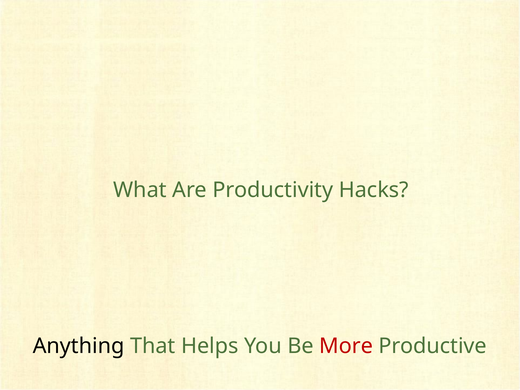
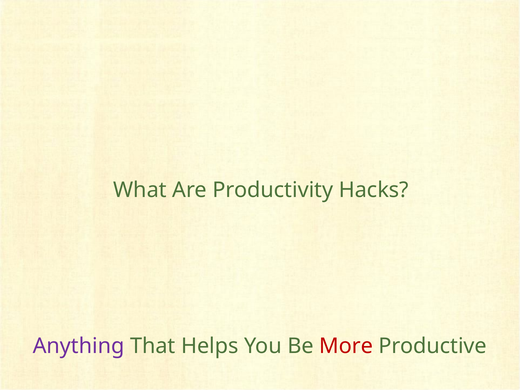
Anything colour: black -> purple (79, 346)
